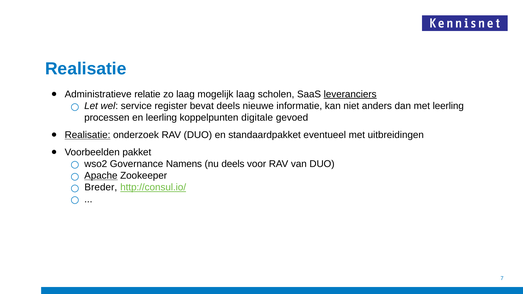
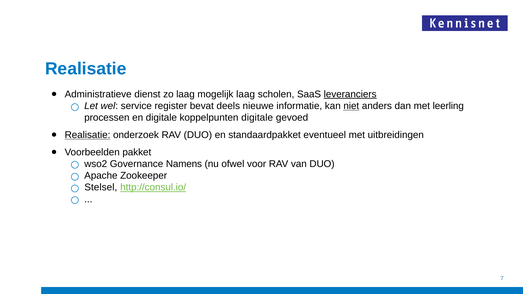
relatie: relatie -> dienst (147, 94)
niet underline: none -> present (351, 106)
en leerling: leerling -> digitale (161, 118)
nu deels: deels -> ofwel (233, 164)
Apache underline: present -> none (101, 176)
Breder: Breder -> Stelsel (101, 187)
